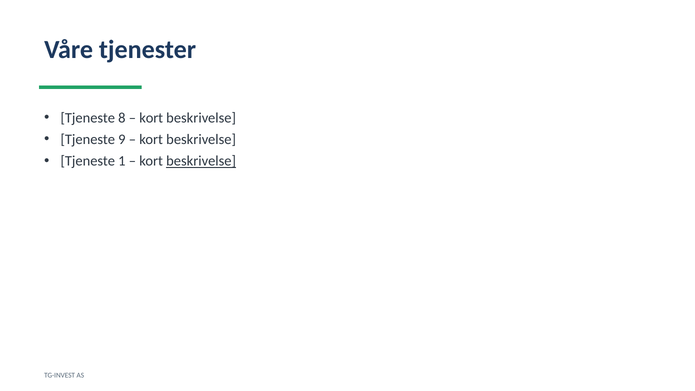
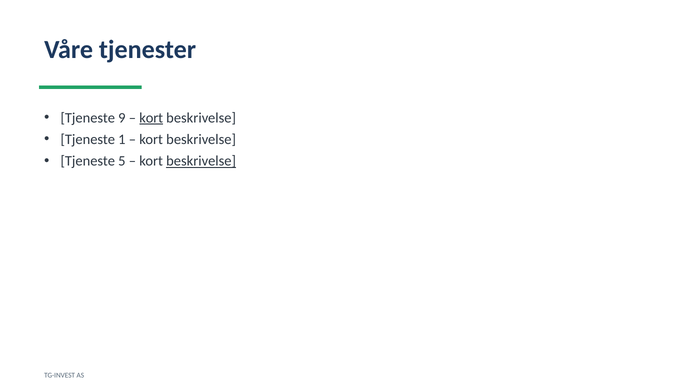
8: 8 -> 9 (122, 118)
kort underline: none -> present (151, 118)
9: 9 -> 1 (122, 139)
1: 1 -> 5 (122, 161)
